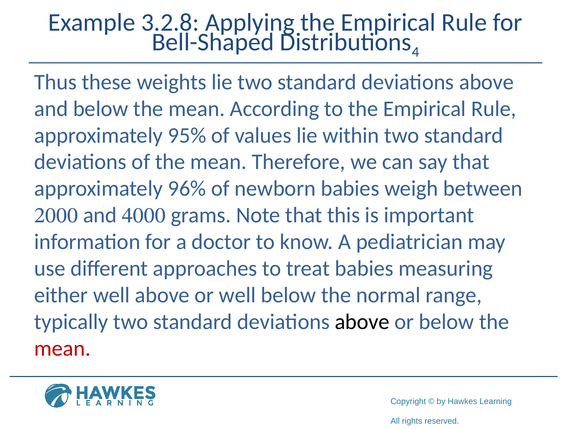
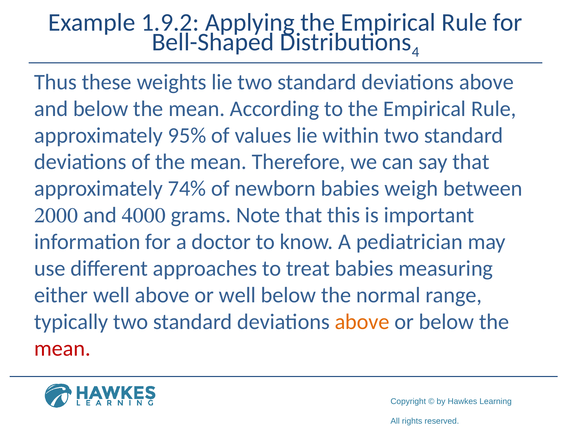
3.2.8: 3.2.8 -> 1.9.2 (170, 22)
96%: 96% -> 74% (187, 188)
above colour: black -> orange (362, 321)
